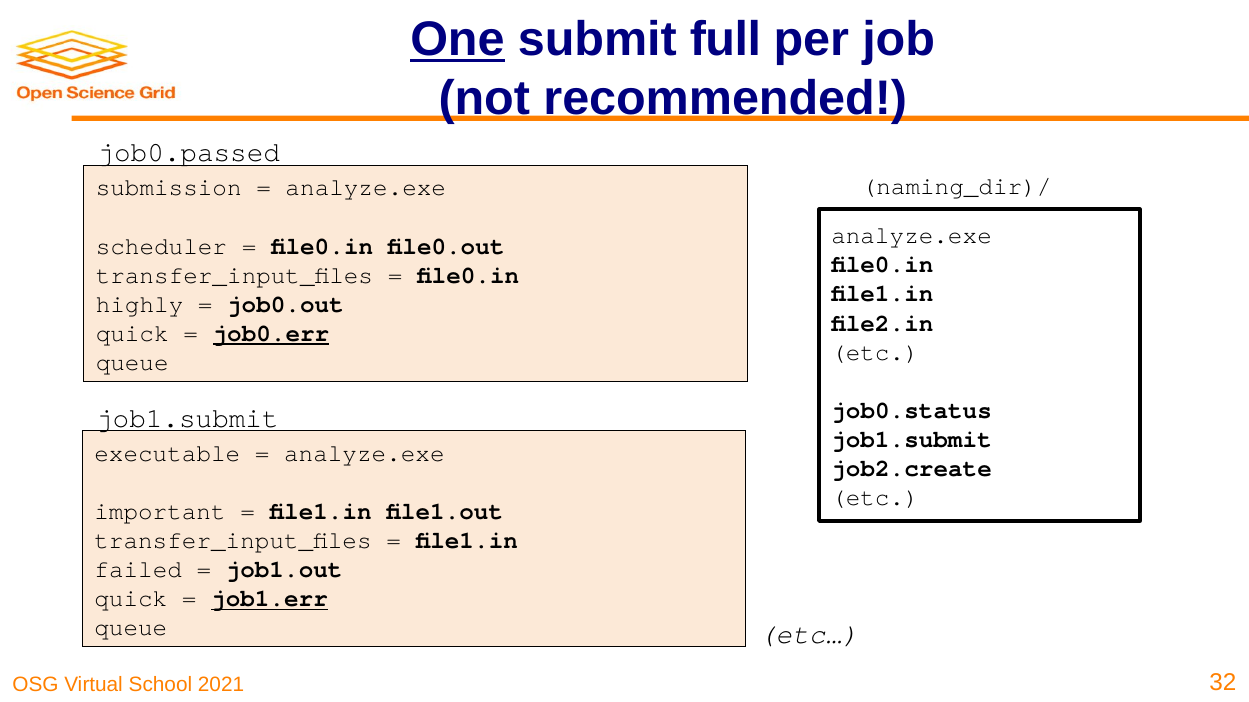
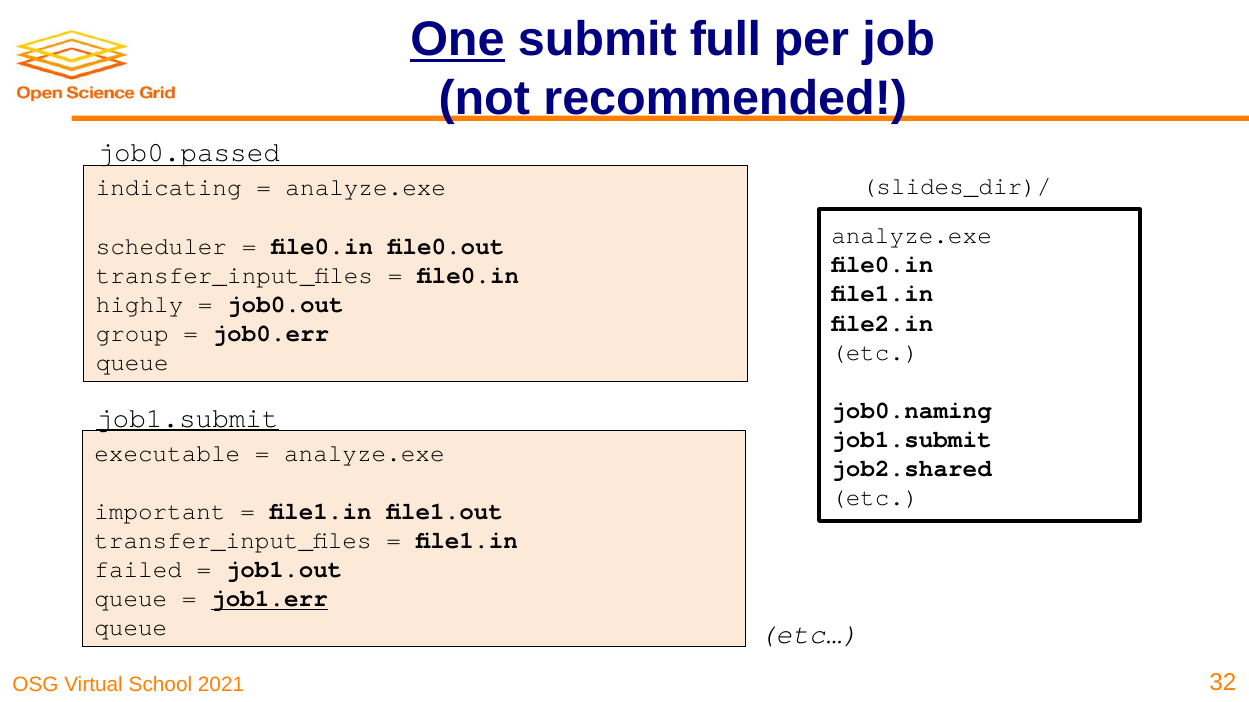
naming_dir)/: naming_dir)/ -> slides_dir)/ (957, 187)
submission: submission -> indicating (169, 188)
quick: quick -> group (132, 334)
job0.err underline: present -> none (271, 334)
job0.status: job0.status -> job0.naming (912, 411)
job1.submit underline: none -> present (187, 418)
job2.create: job2.create -> job2.shared (912, 469)
quick: quick -> queue (131, 599)
